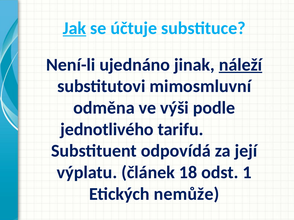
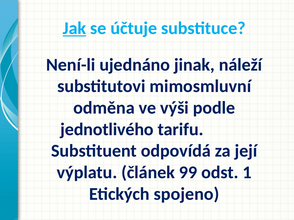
náleží underline: present -> none (241, 65)
18: 18 -> 99 (188, 173)
nemůže: nemůže -> spojeno (186, 194)
